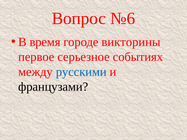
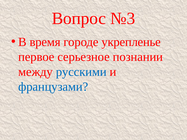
№6: №6 -> №3 (123, 18)
викторины: викторины -> укрепленье (131, 42)
событиях: событиях -> познании (138, 57)
французами colour: black -> blue (53, 87)
